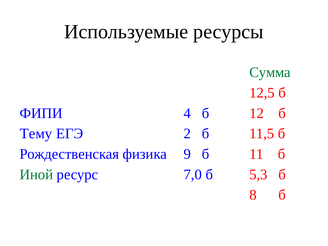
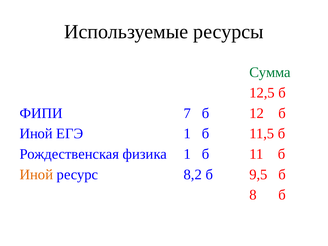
4: 4 -> 7 (187, 113)
Тему: Тему -> Иной (36, 134)
ЕГЭ 2: 2 -> 1 (187, 134)
физика 9: 9 -> 1 (187, 154)
Иной colour: green -> orange (36, 174)
7,0: 7,0 -> 8,2 (193, 174)
5,3: 5,3 -> 9,5 (258, 174)
